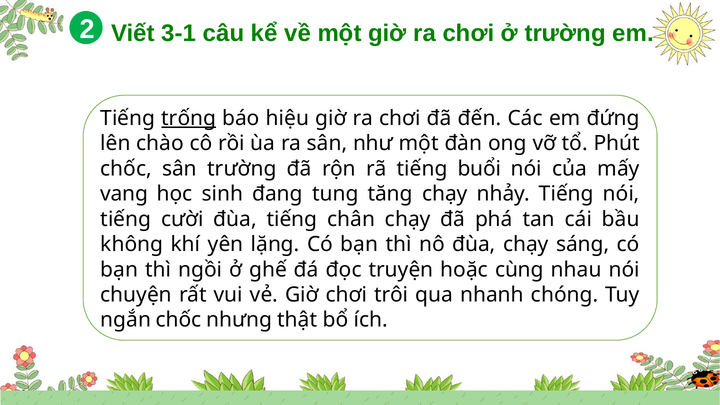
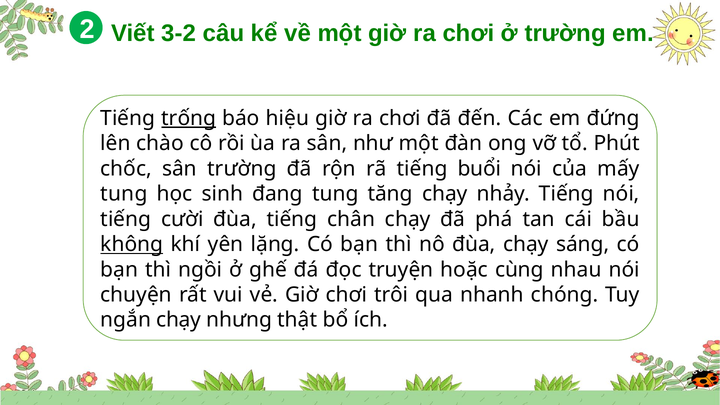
3-1: 3-1 -> 3-2 (179, 33)
vang: vang -> tung (124, 194)
không underline: none -> present (132, 244)
ngắn chốc: chốc -> chạy (179, 320)
